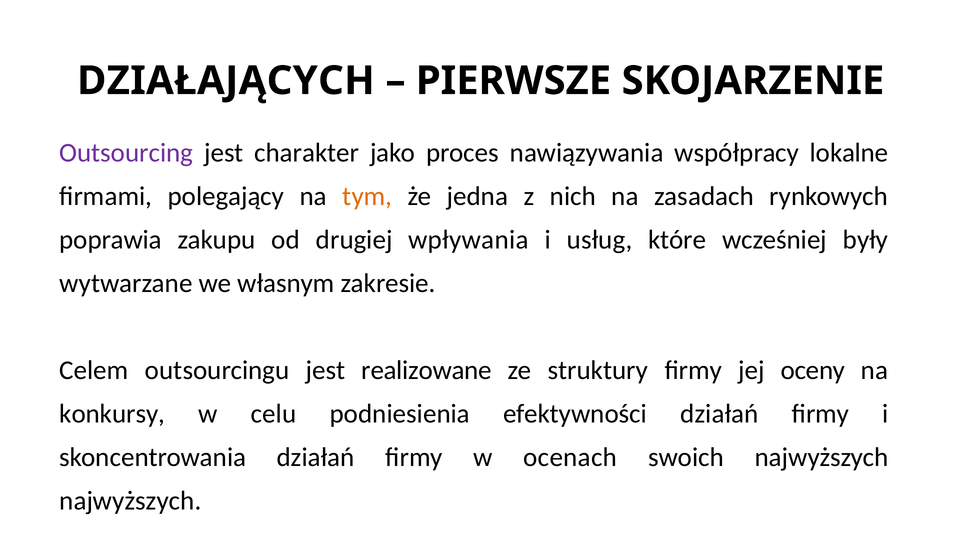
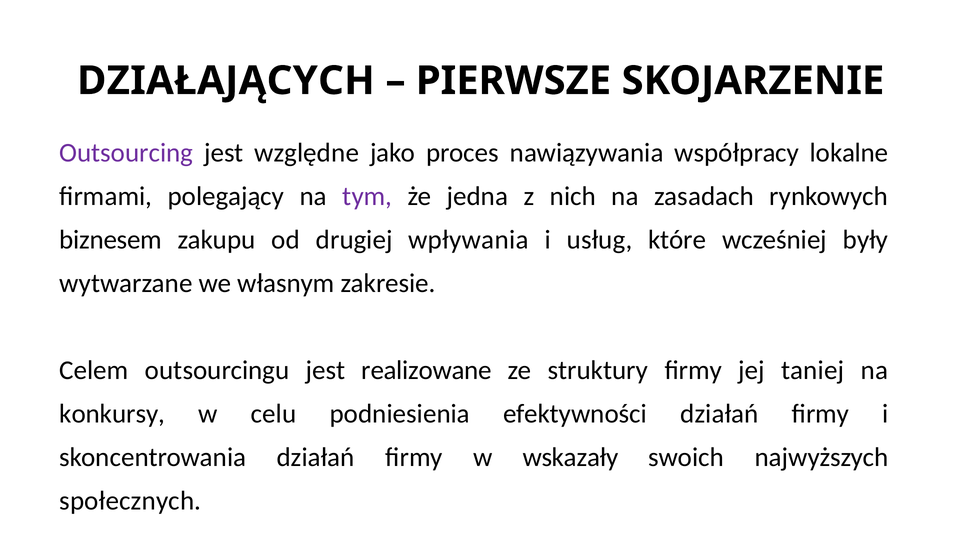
charakter: charakter -> względne (307, 153)
tym colour: orange -> purple (367, 197)
poprawia: poprawia -> biznesem (111, 240)
oceny: oceny -> taniej (813, 371)
ocenach: ocenach -> wskazały (570, 458)
najwyższych: najwyższych -> społecznych (130, 501)
